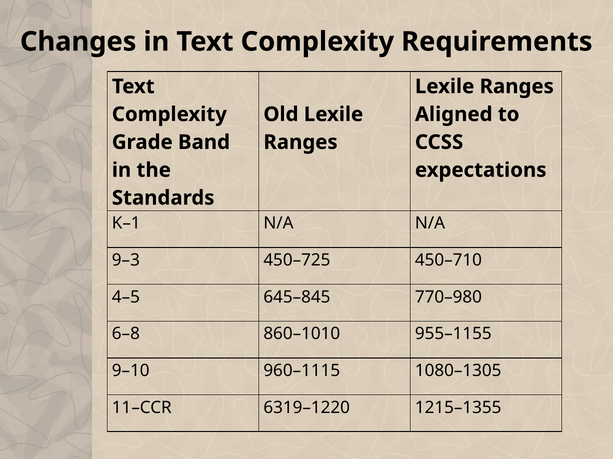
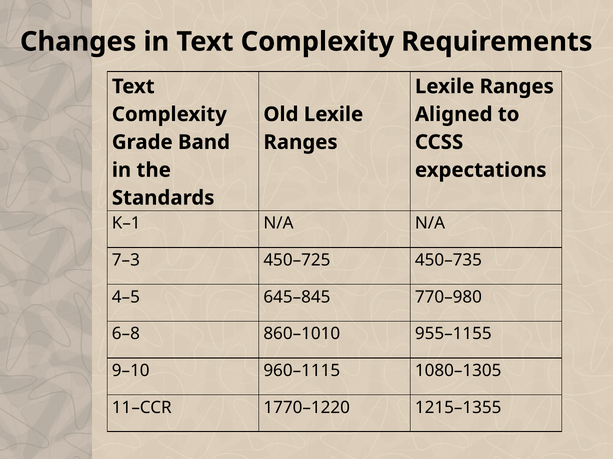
9–3: 9–3 -> 7–3 (126, 261)
450–710: 450–710 -> 450–735 (448, 261)
6319–1220: 6319–1220 -> 1770–1220 (307, 408)
